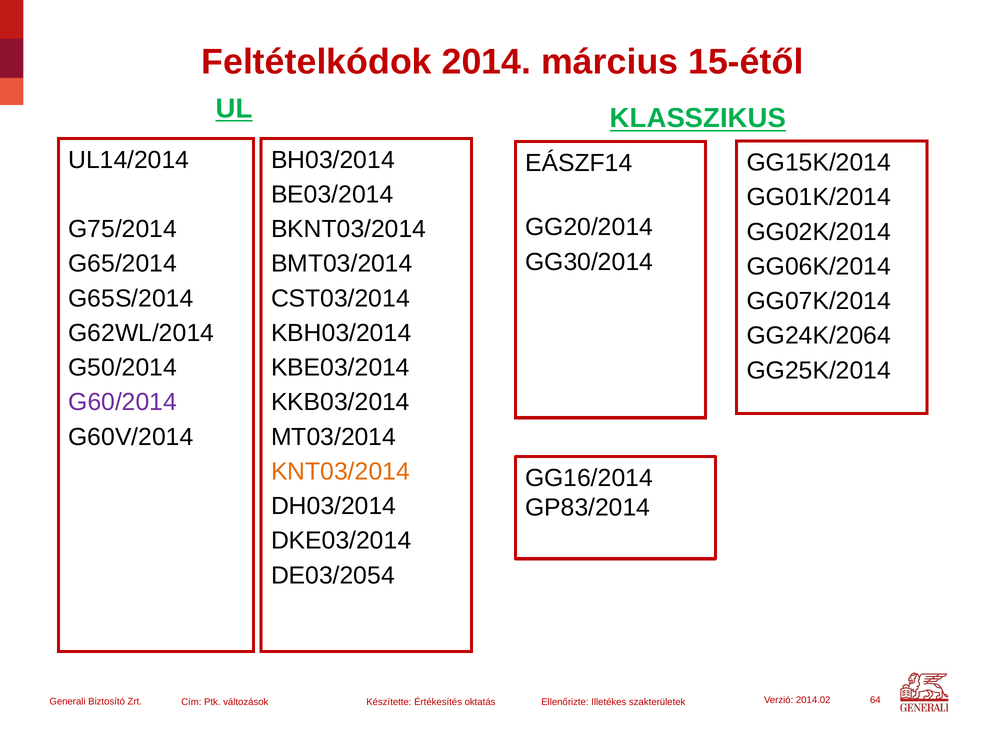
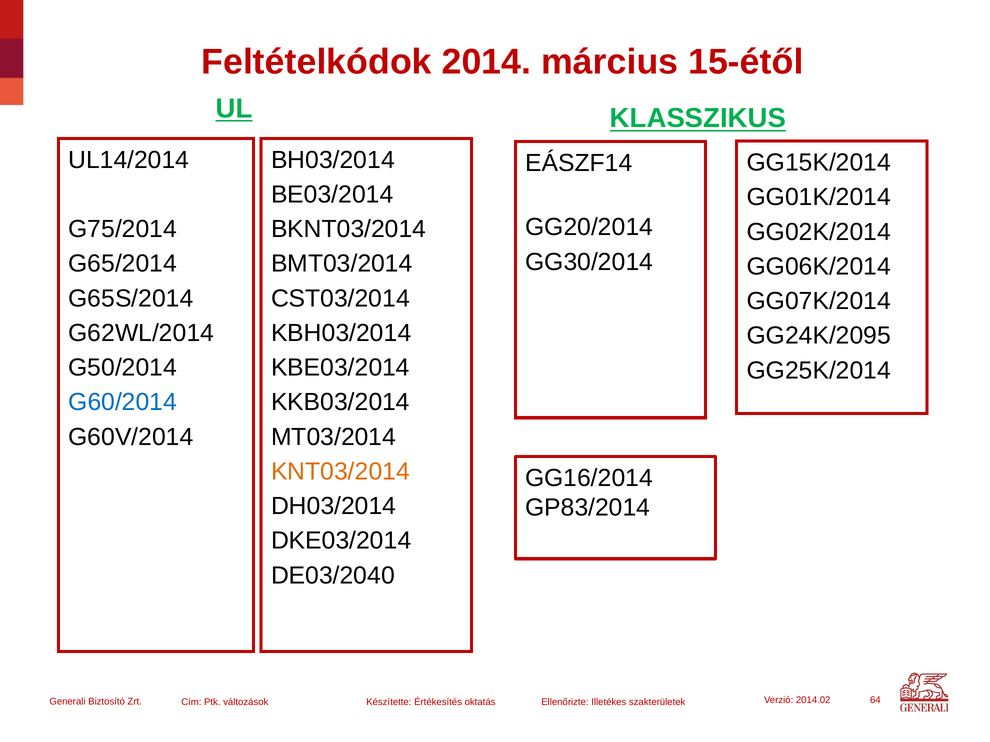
GG24K/2064: GG24K/2064 -> GG24K/2095 (819, 336)
G60/2014 colour: purple -> blue (123, 403)
DE03/2054: DE03/2054 -> DE03/2040 (333, 576)
